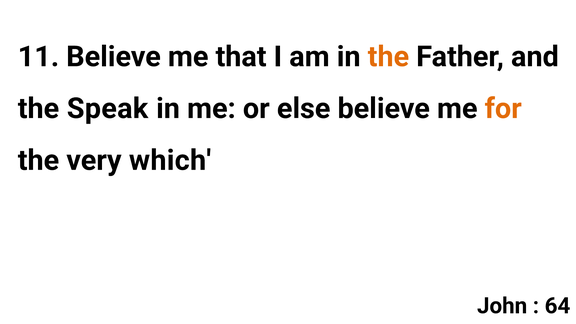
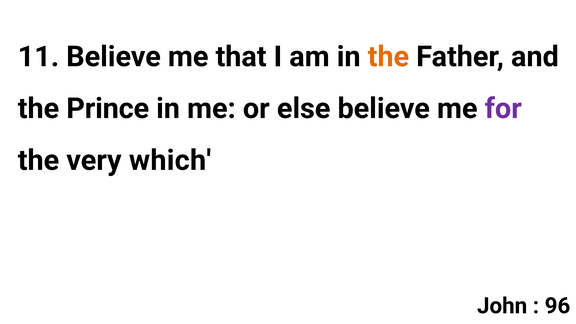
Speak: Speak -> Prince (108, 109)
for colour: orange -> purple (503, 109)
64: 64 -> 96 (557, 306)
